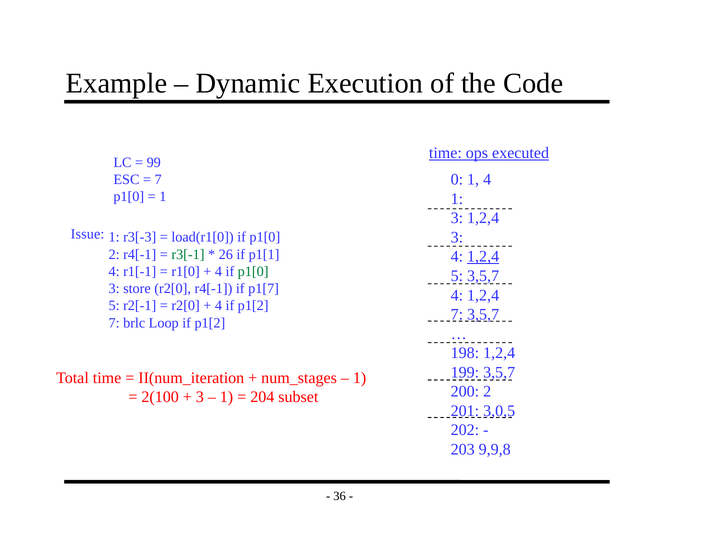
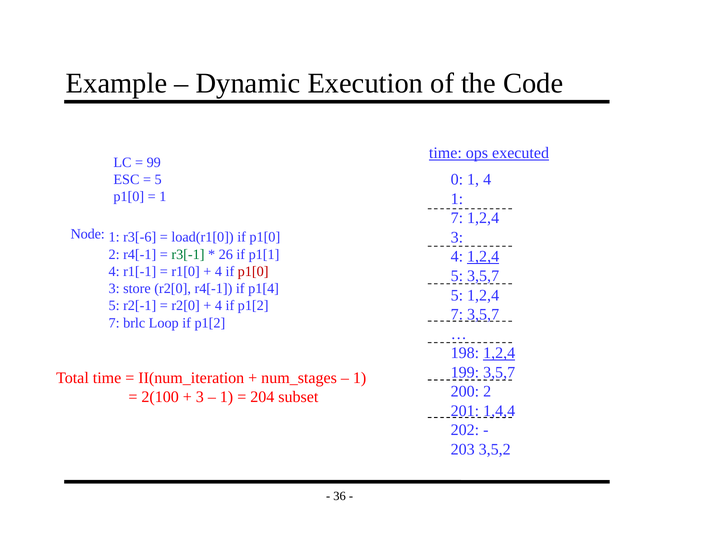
7: 7 -> 5 (158, 179)
3: 3 -> 7 (457, 218)
Issue: Issue -> Node (88, 234)
r3[-3: r3[-3 -> r3[-6 (140, 237)
p1[0 colour: green -> red (253, 271)
p1[7: p1[7 -> p1[4 (264, 288)
4: 4 -> 5 (457, 295)
1,2,4 underline: none -> present (499, 353)
3,0,5: 3,0,5 -> 1,4,4 (499, 411)
9,9,8: 9,9,8 -> 3,5,2 (495, 449)
